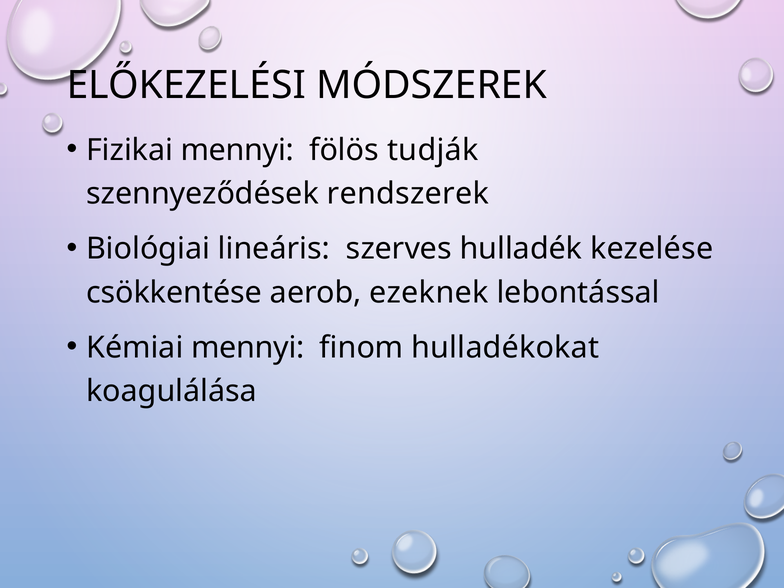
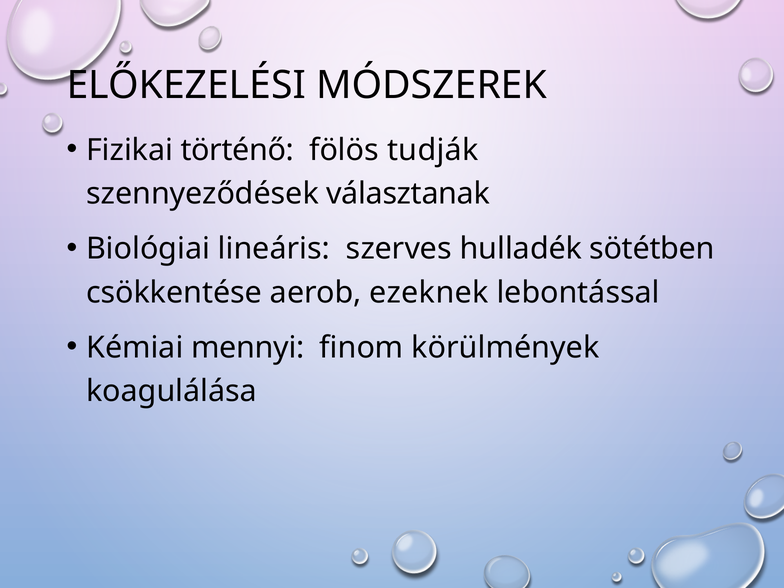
Fizikai mennyi: mennyi -> történő (237, 150)
rendszerek: rendszerek -> választanak (408, 194)
kezelése: kezelése -> sötétben (652, 249)
hulladékokat: hulladékokat -> körülmények (505, 347)
